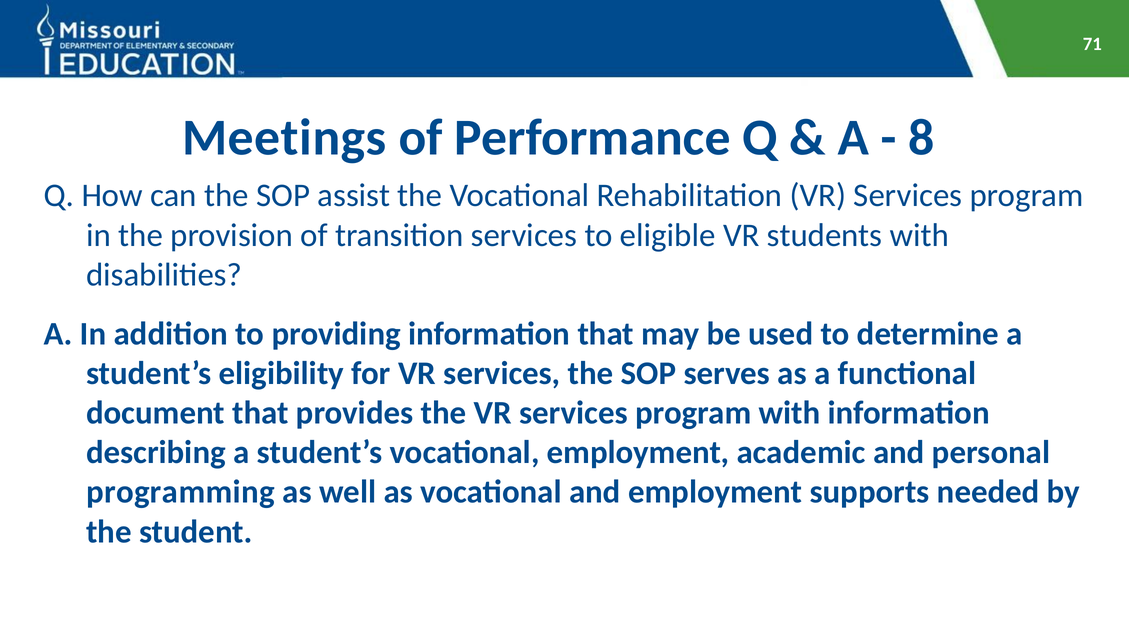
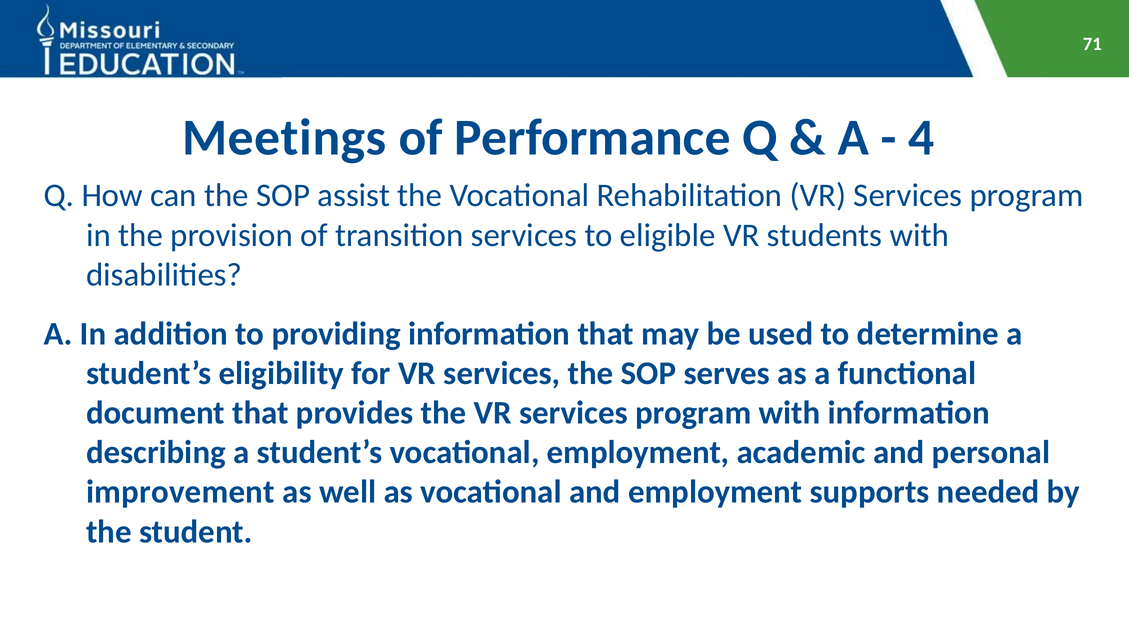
8: 8 -> 4 (921, 138)
programming: programming -> improvement (180, 492)
